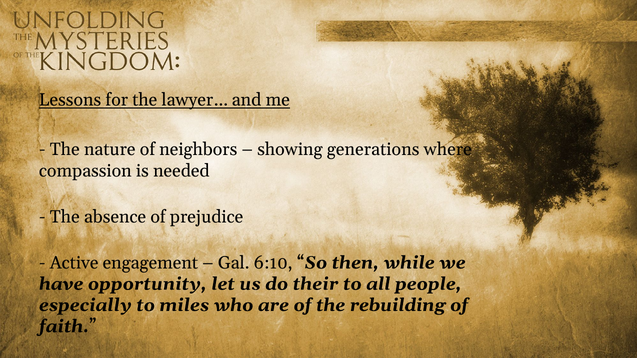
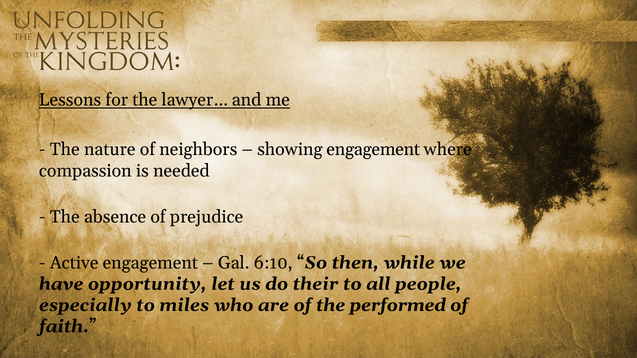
showing generations: generations -> engagement (373, 150)
rebuilding: rebuilding -> performed (398, 305)
